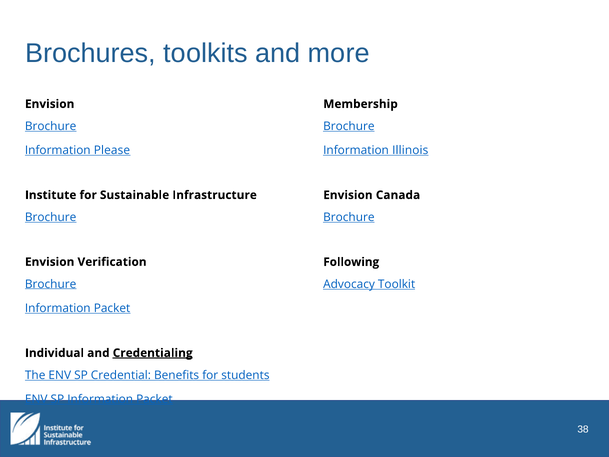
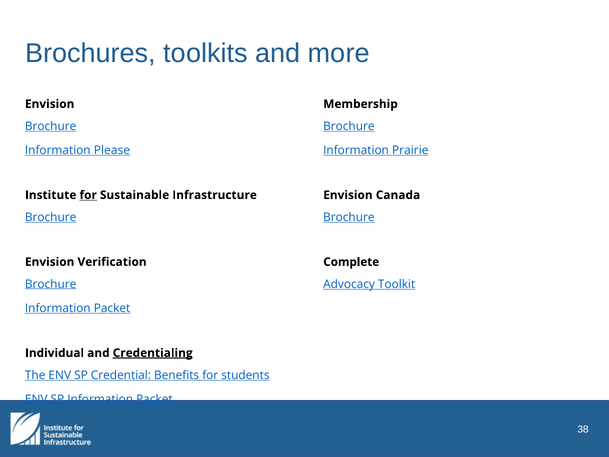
Illinois: Illinois -> Prairie (410, 150)
for underline: none -> present (88, 195)
Following: Following -> Complete (351, 262)
